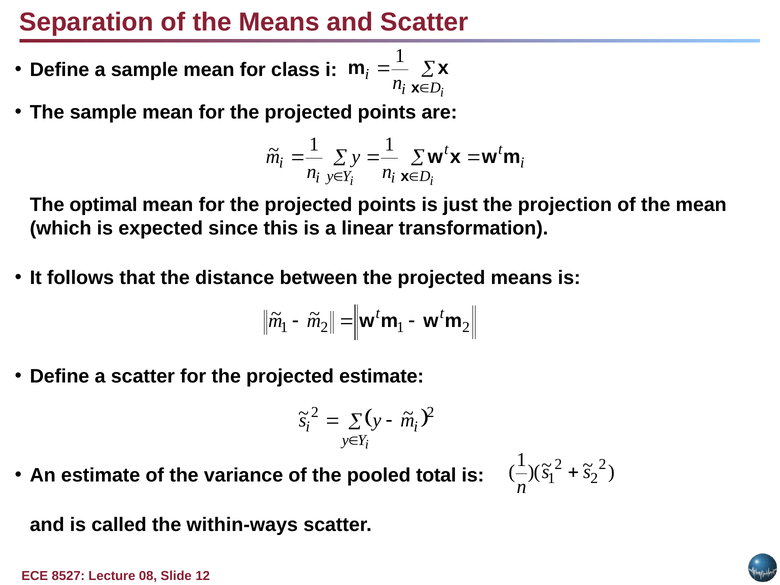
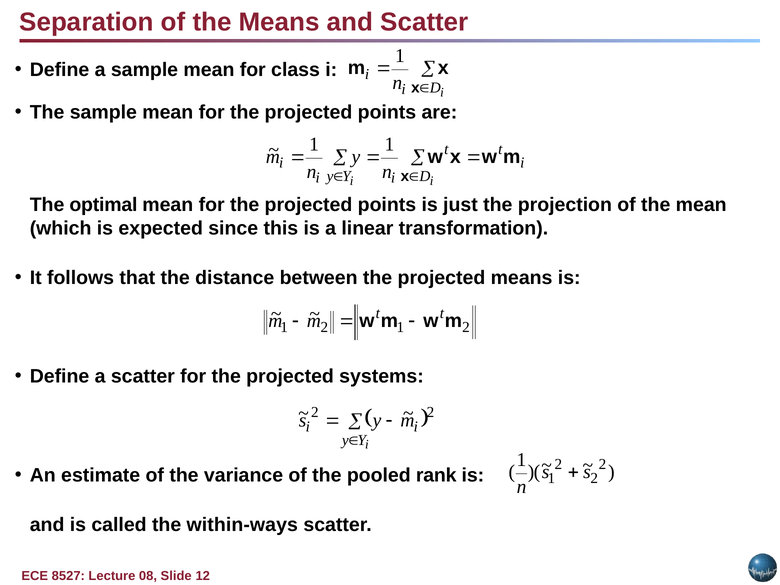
projected estimate: estimate -> systems (382, 377)
total: total -> rank (436, 475)
